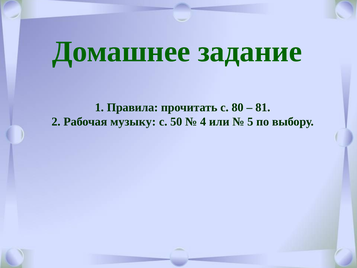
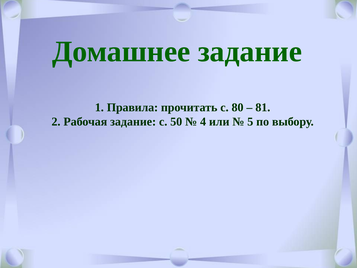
Рабочая музыку: музыку -> задание (133, 122)
